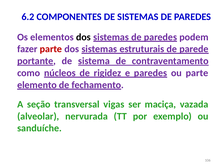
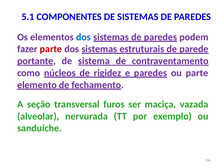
6.2: 6.2 -> 5.1 (28, 17)
dos colour: black -> blue (83, 37)
vigas: vigas -> furos (114, 104)
